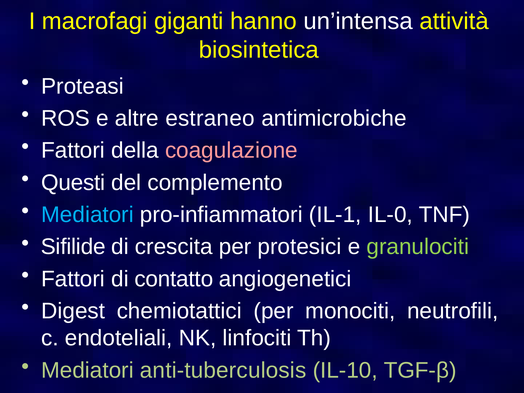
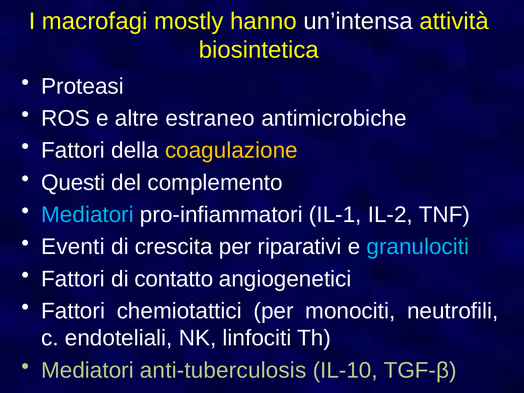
giganti: giganti -> mostly (189, 21)
coagulazione colour: pink -> yellow (231, 150)
IL-0: IL-0 -> IL-2 (390, 215)
Sifilide: Sifilide -> Eventi (73, 247)
protesici: protesici -> riparativi (300, 247)
granulociti colour: light green -> light blue (418, 247)
Digest: Digest -> Fattori (73, 311)
